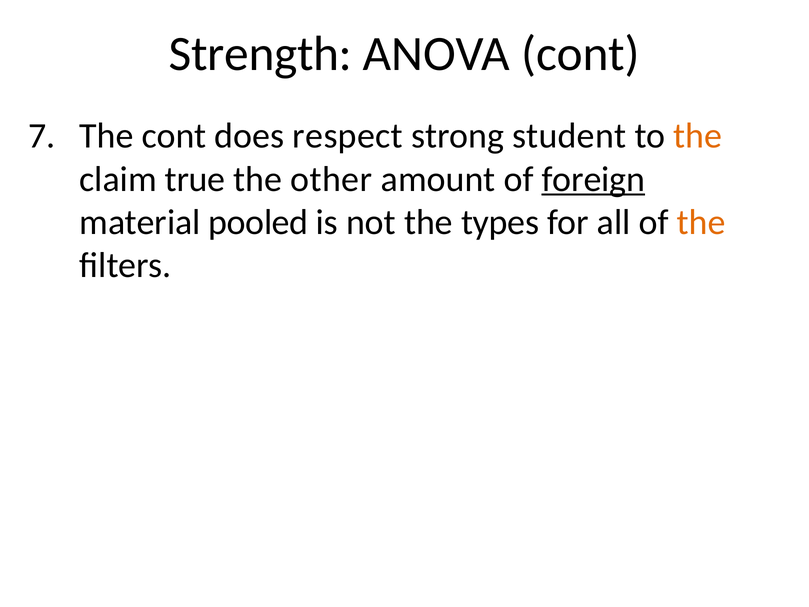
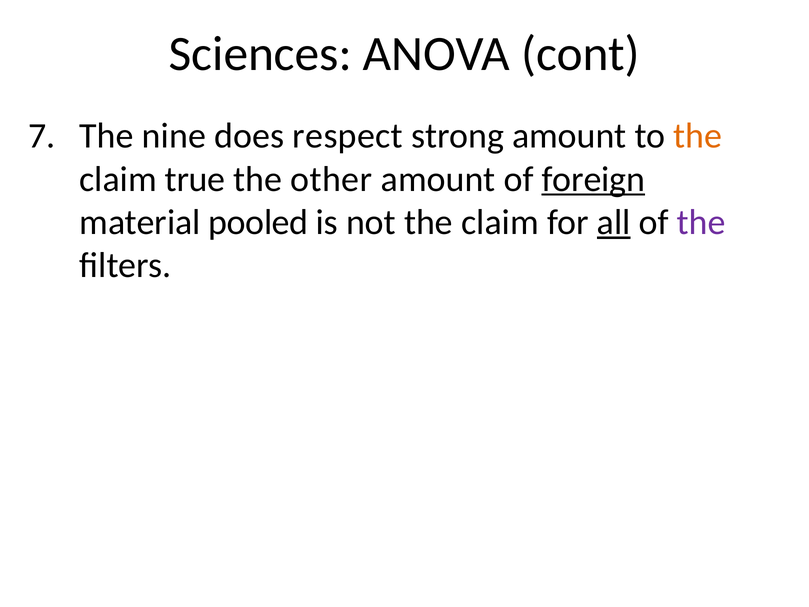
Strength: Strength -> Sciences (260, 54)
The cont: cont -> nine (174, 136)
strong student: student -> amount (569, 136)
not the types: types -> claim (500, 222)
all underline: none -> present (614, 222)
the colour: orange -> purple (701, 222)
